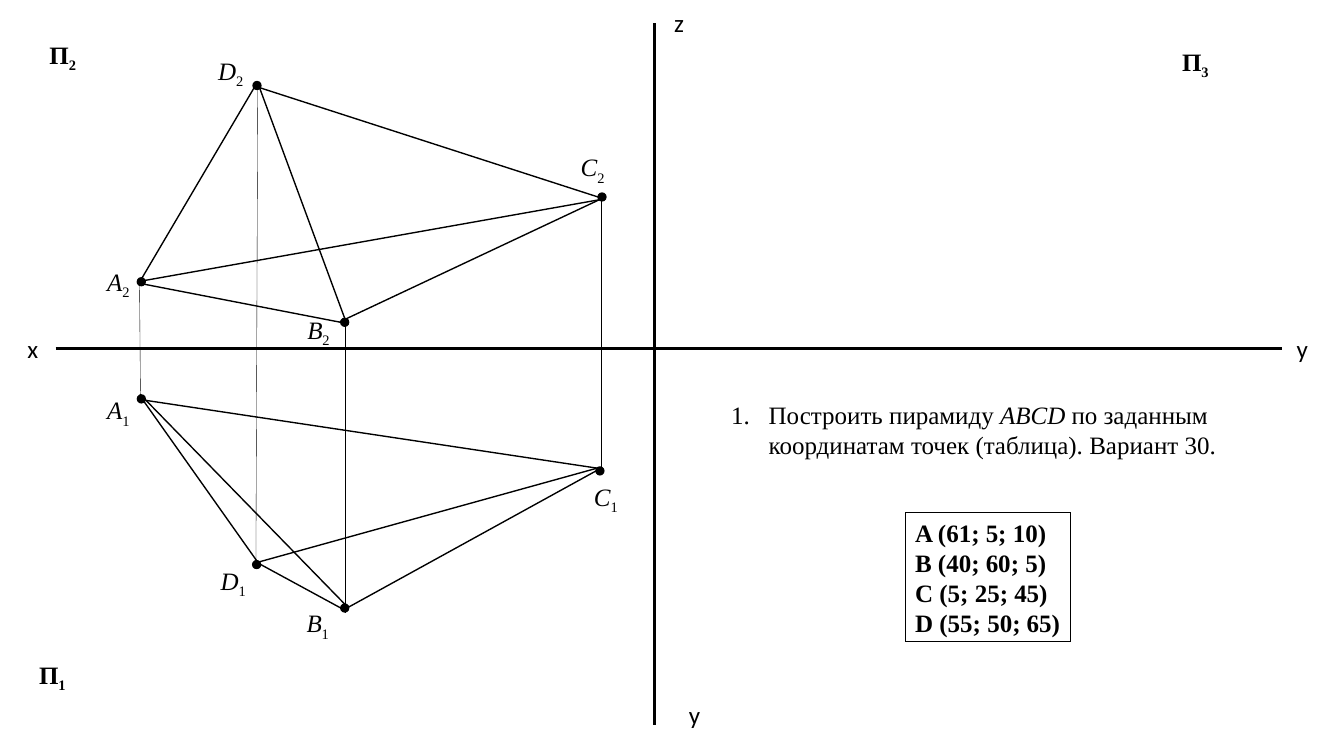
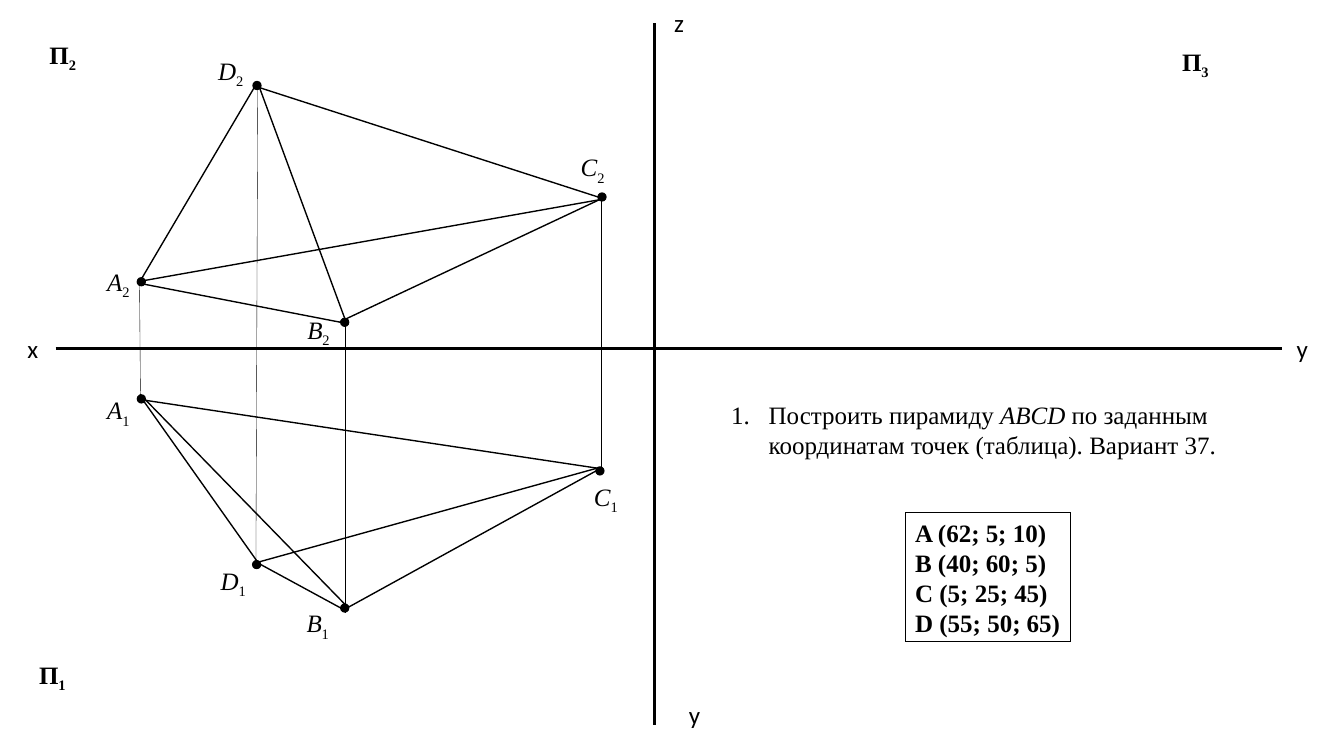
30: 30 -> 37 (1200, 447)
61: 61 -> 62 (959, 534)
